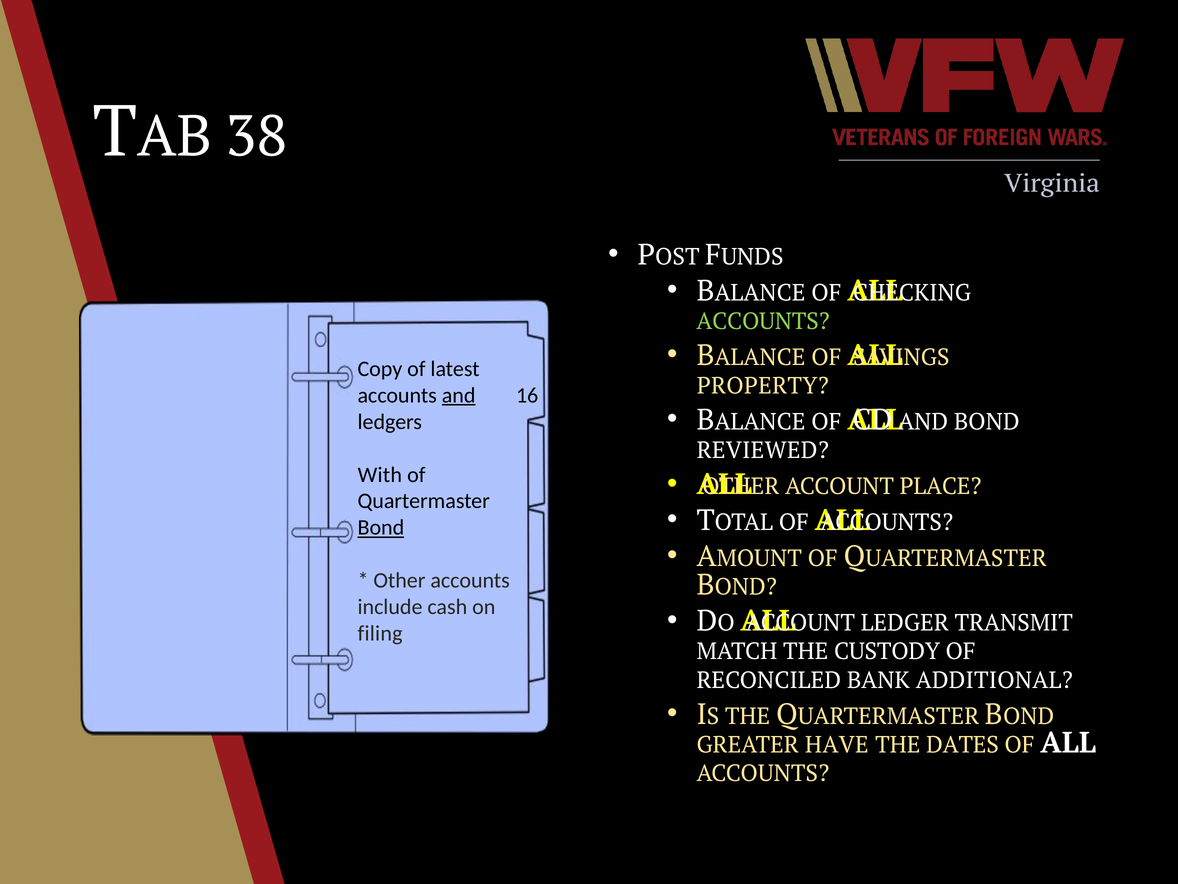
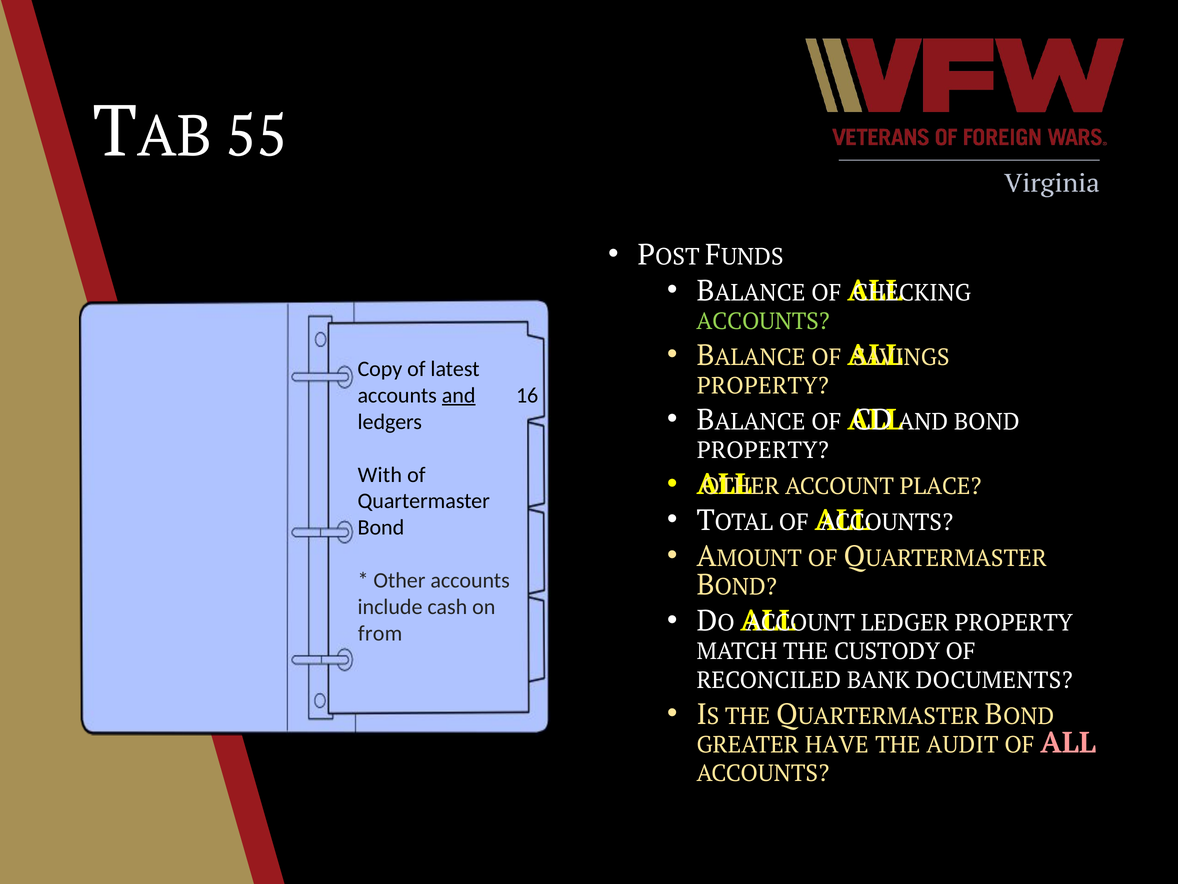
38: 38 -> 55 (257, 137)
REVIEWED: REVIEWED -> PROPERTY (763, 450)
Bond underline: present -> none (381, 527)
LEDGER TRANSMIT: TRANSMIT -> PROPERTY (1014, 623)
filing: filing -> from (380, 633)
ADDITIONAL: ADDITIONAL -> DOCUMENTS (994, 680)
DATES: DATES -> AUDIT (962, 744)
ALL colour: white -> pink (1068, 743)
